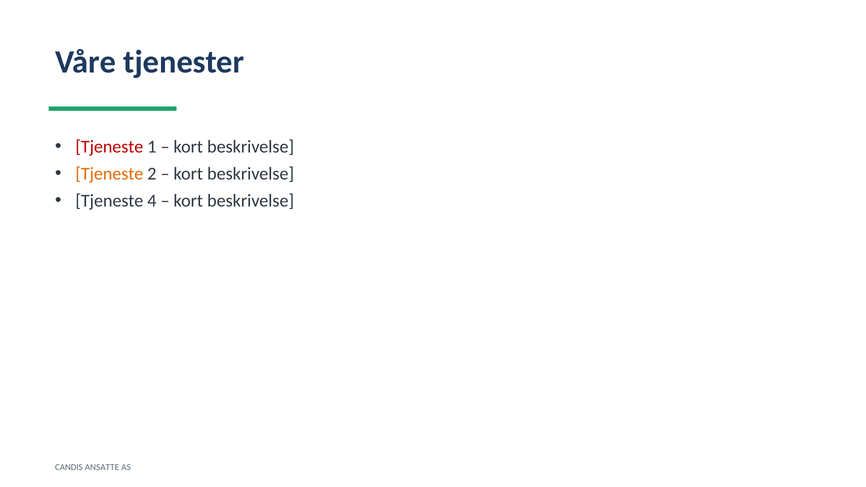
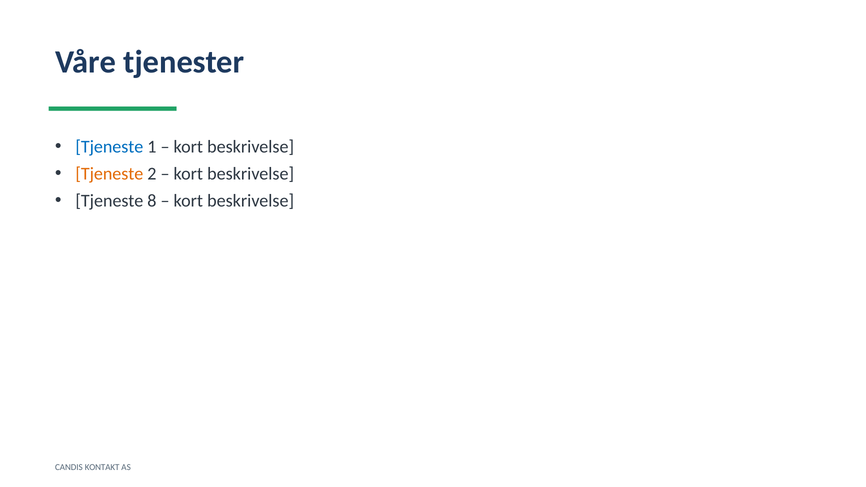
Tjeneste colour: red -> blue (109, 147)
4: 4 -> 8 (152, 201)
ANSATTE: ANSATTE -> KONTAKT (102, 467)
